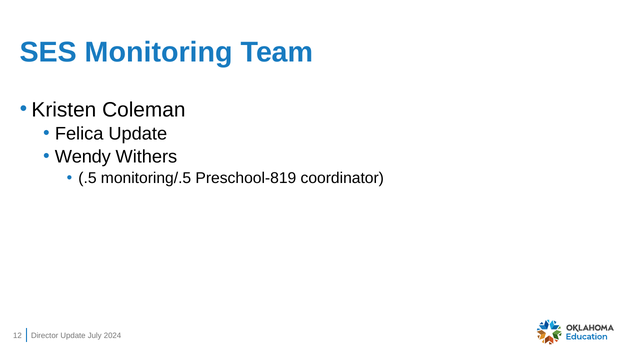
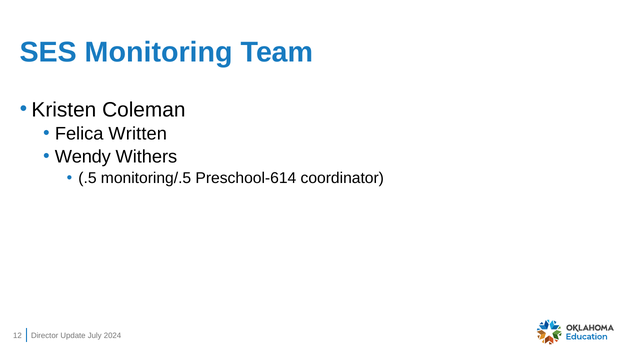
Felica Update: Update -> Written (138, 134)
Preschool-819: Preschool-819 -> Preschool-614 (246, 178)
